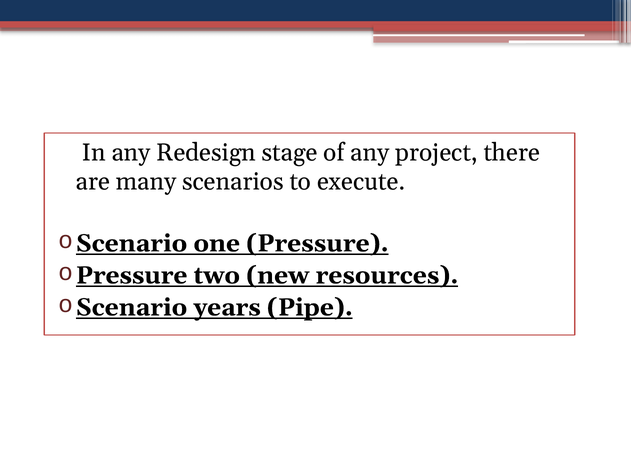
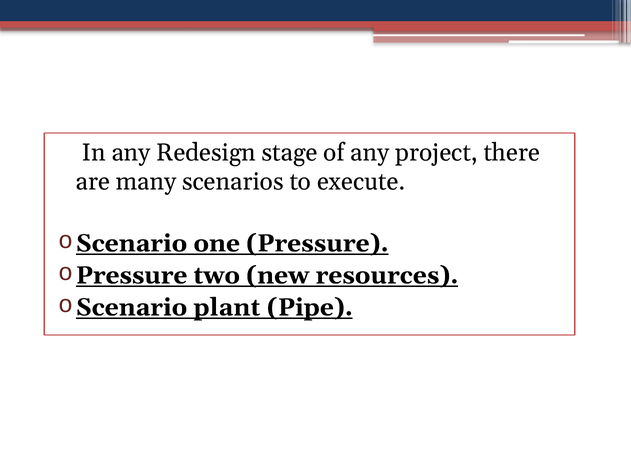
years: years -> plant (227, 307)
